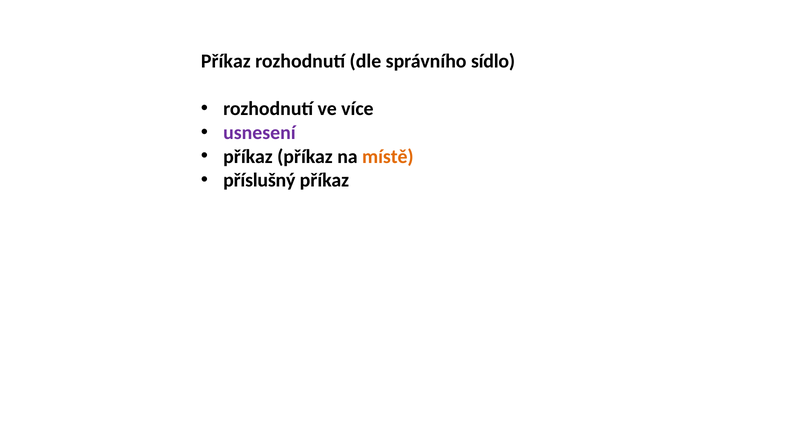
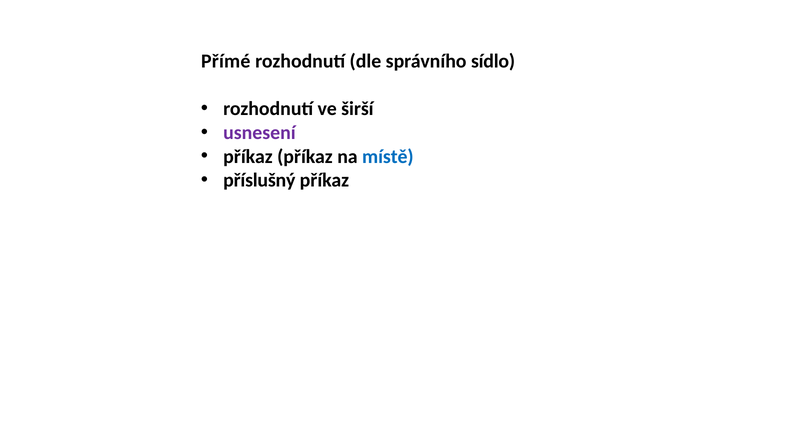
Příkaz: Příkaz -> Přímé (226, 61)
více: více -> širší (357, 109)
místě colour: orange -> blue (388, 157)
